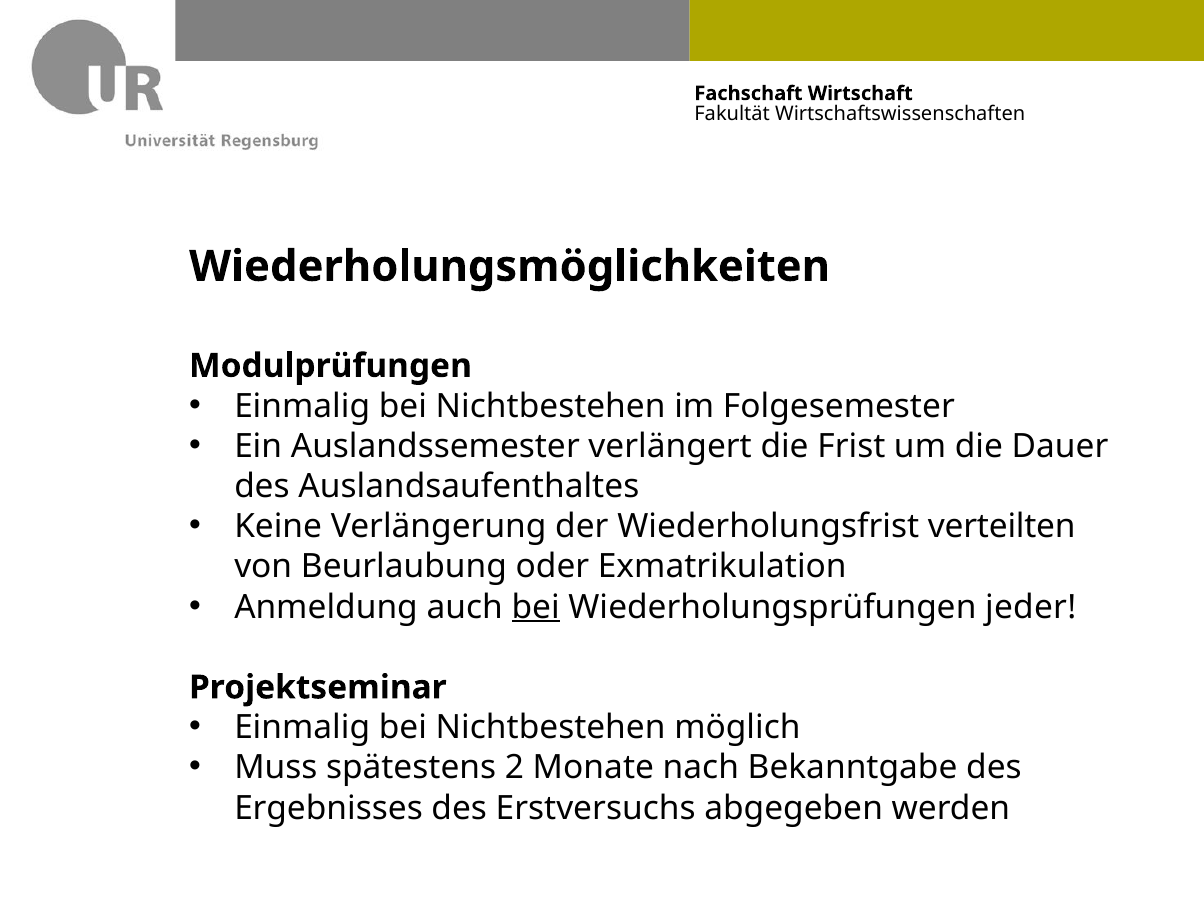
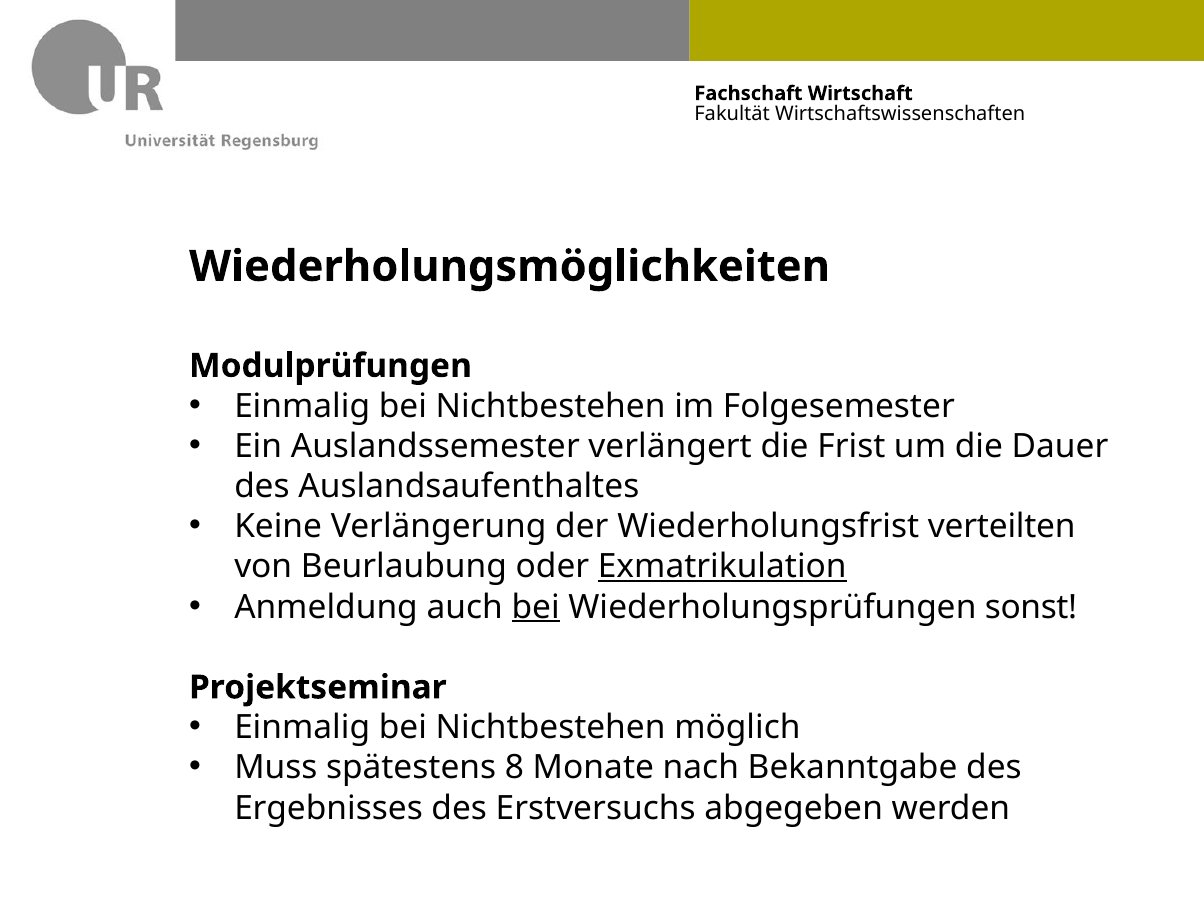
Exmatrikulation underline: none -> present (722, 567)
jeder: jeder -> sonst (1031, 607)
2: 2 -> 8 (515, 768)
